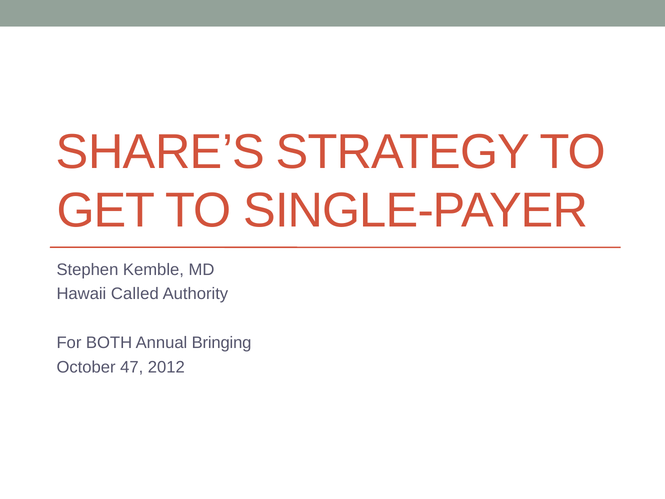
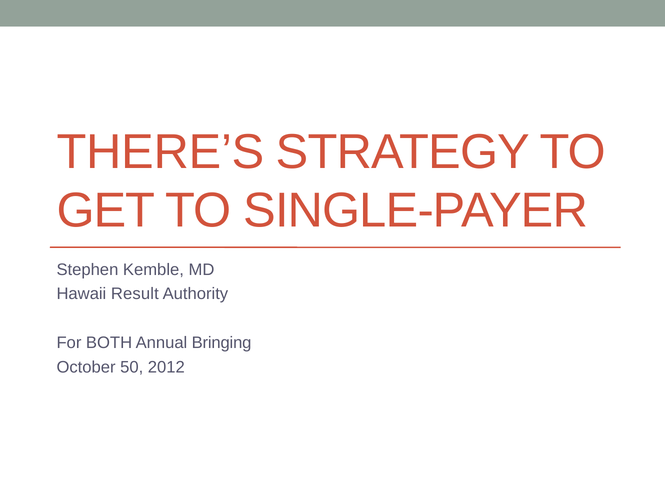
SHARE’S: SHARE’S -> THERE’S (160, 152)
Called: Called -> Result (135, 294)
47: 47 -> 50 (132, 367)
